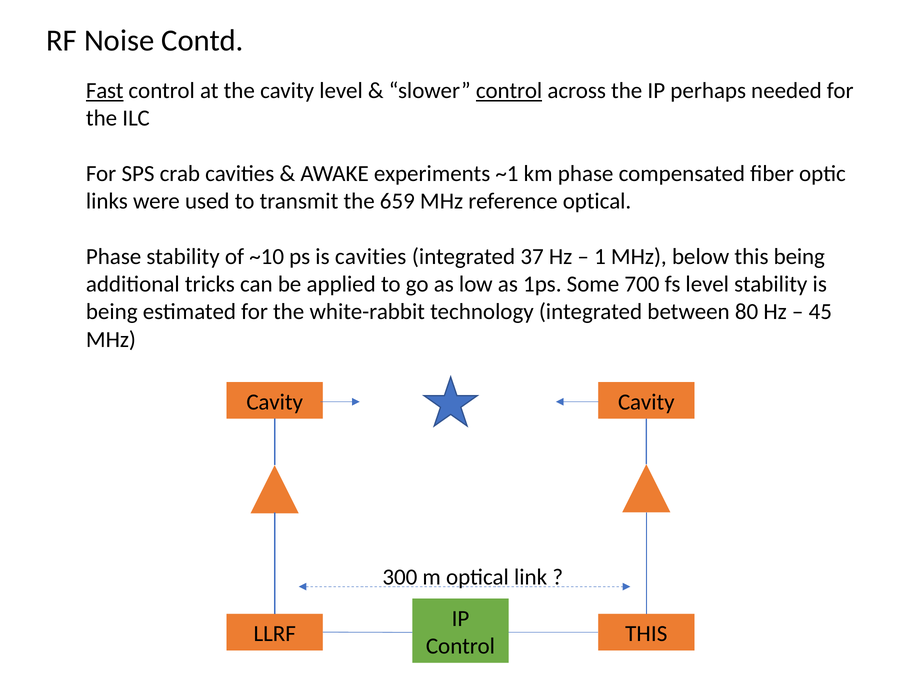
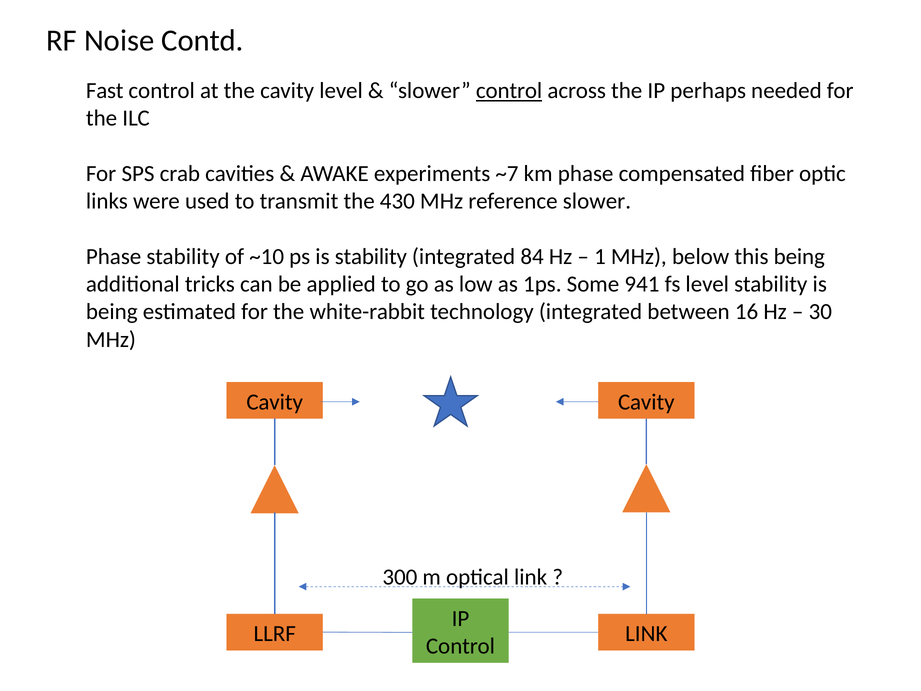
Fast underline: present -> none (105, 91)
~1: ~1 -> ~7 (507, 174)
659: 659 -> 430 (397, 201)
reference optical: optical -> slower (597, 201)
is cavities: cavities -> stability (371, 256)
37: 37 -> 84 (532, 256)
700: 700 -> 941 (642, 284)
80: 80 -> 16 (747, 312)
45: 45 -> 30 (820, 312)
LLRF THIS: THIS -> LINK (646, 634)
